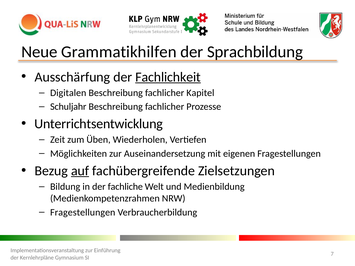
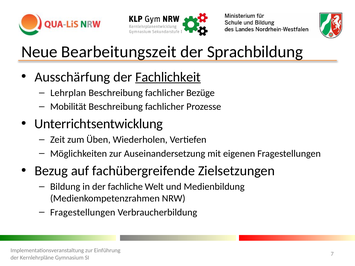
Grammatikhilfen: Grammatikhilfen -> Bearbeitungszeit (119, 52)
Digitalen: Digitalen -> Lehrplan (68, 93)
Kapitel: Kapitel -> Bezüge (200, 93)
Schuljahr: Schuljahr -> Mobilität (68, 107)
auf underline: present -> none (80, 171)
